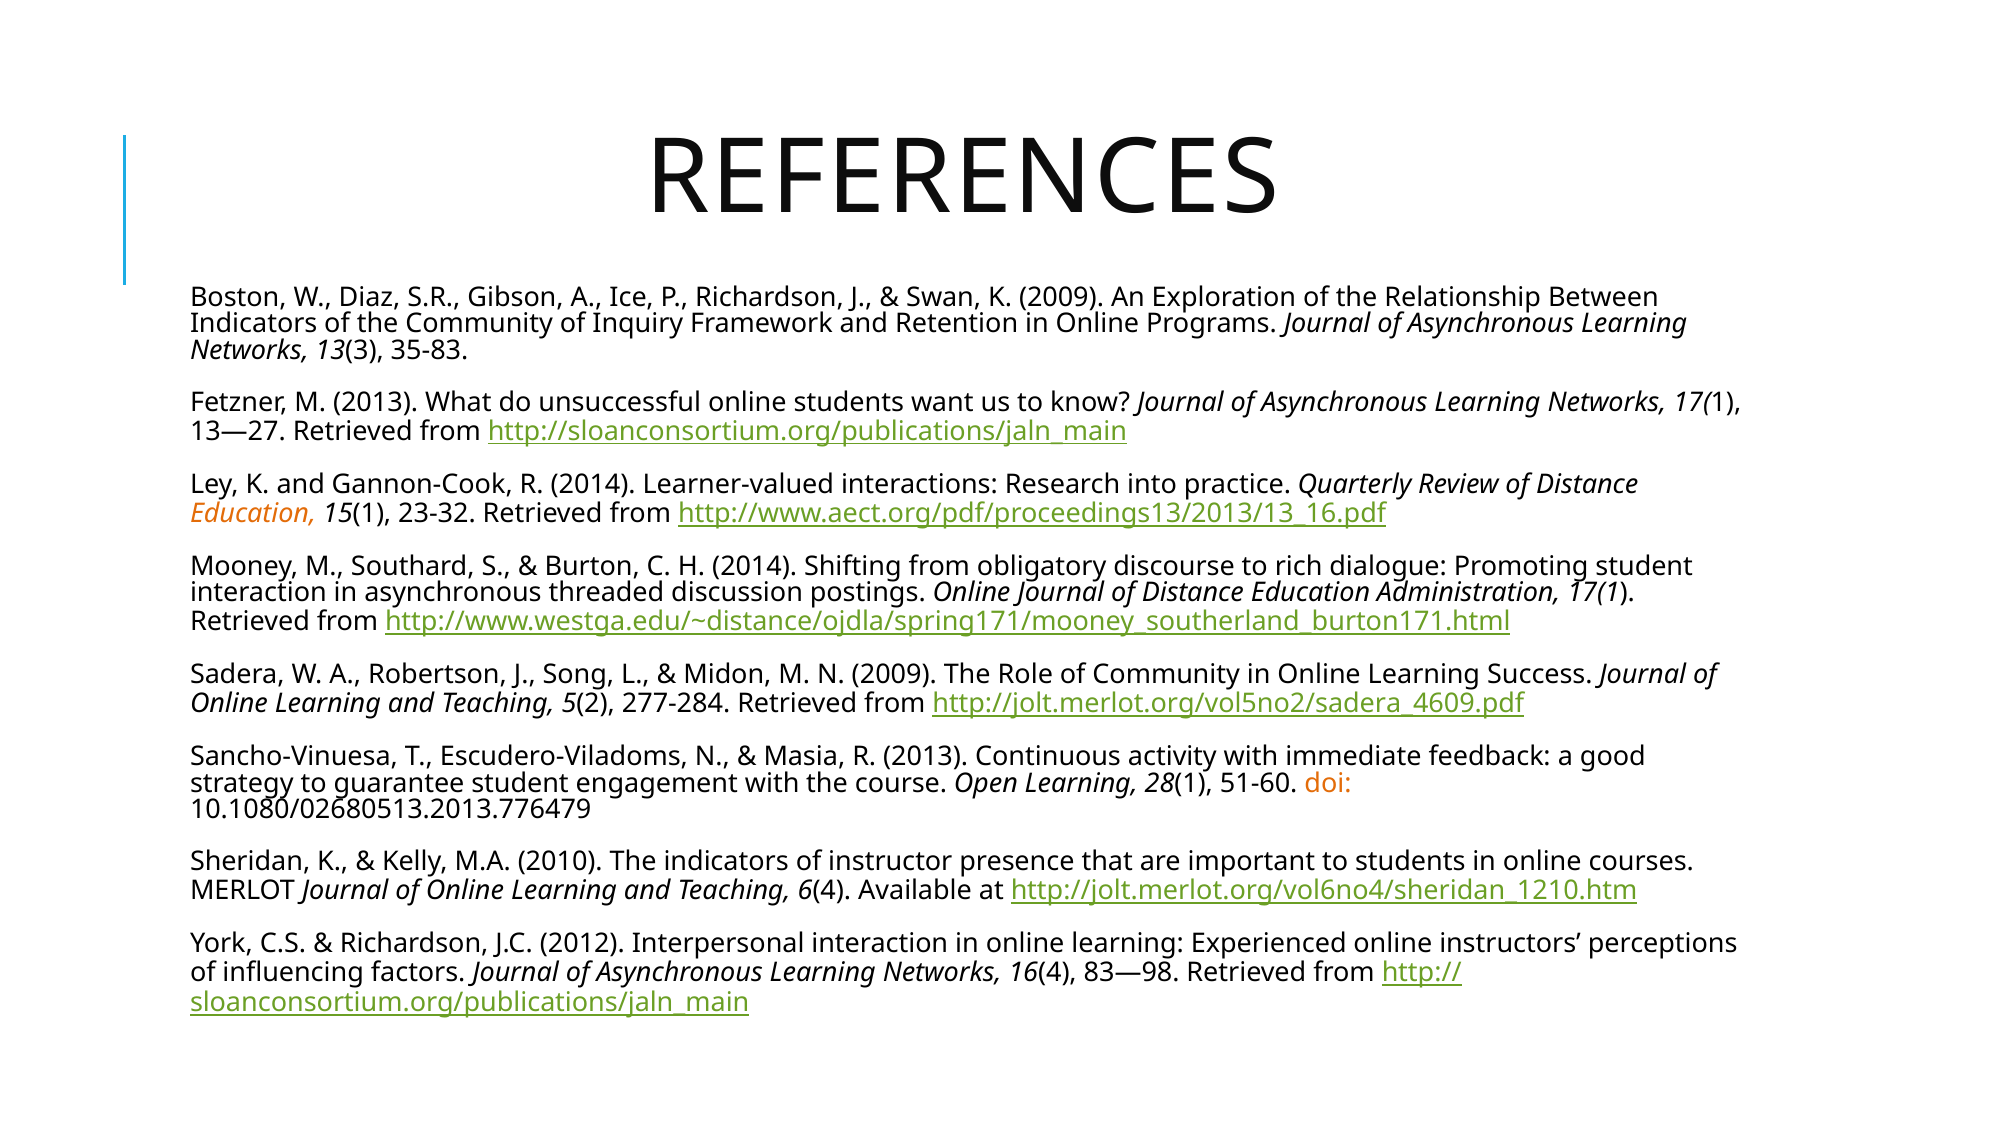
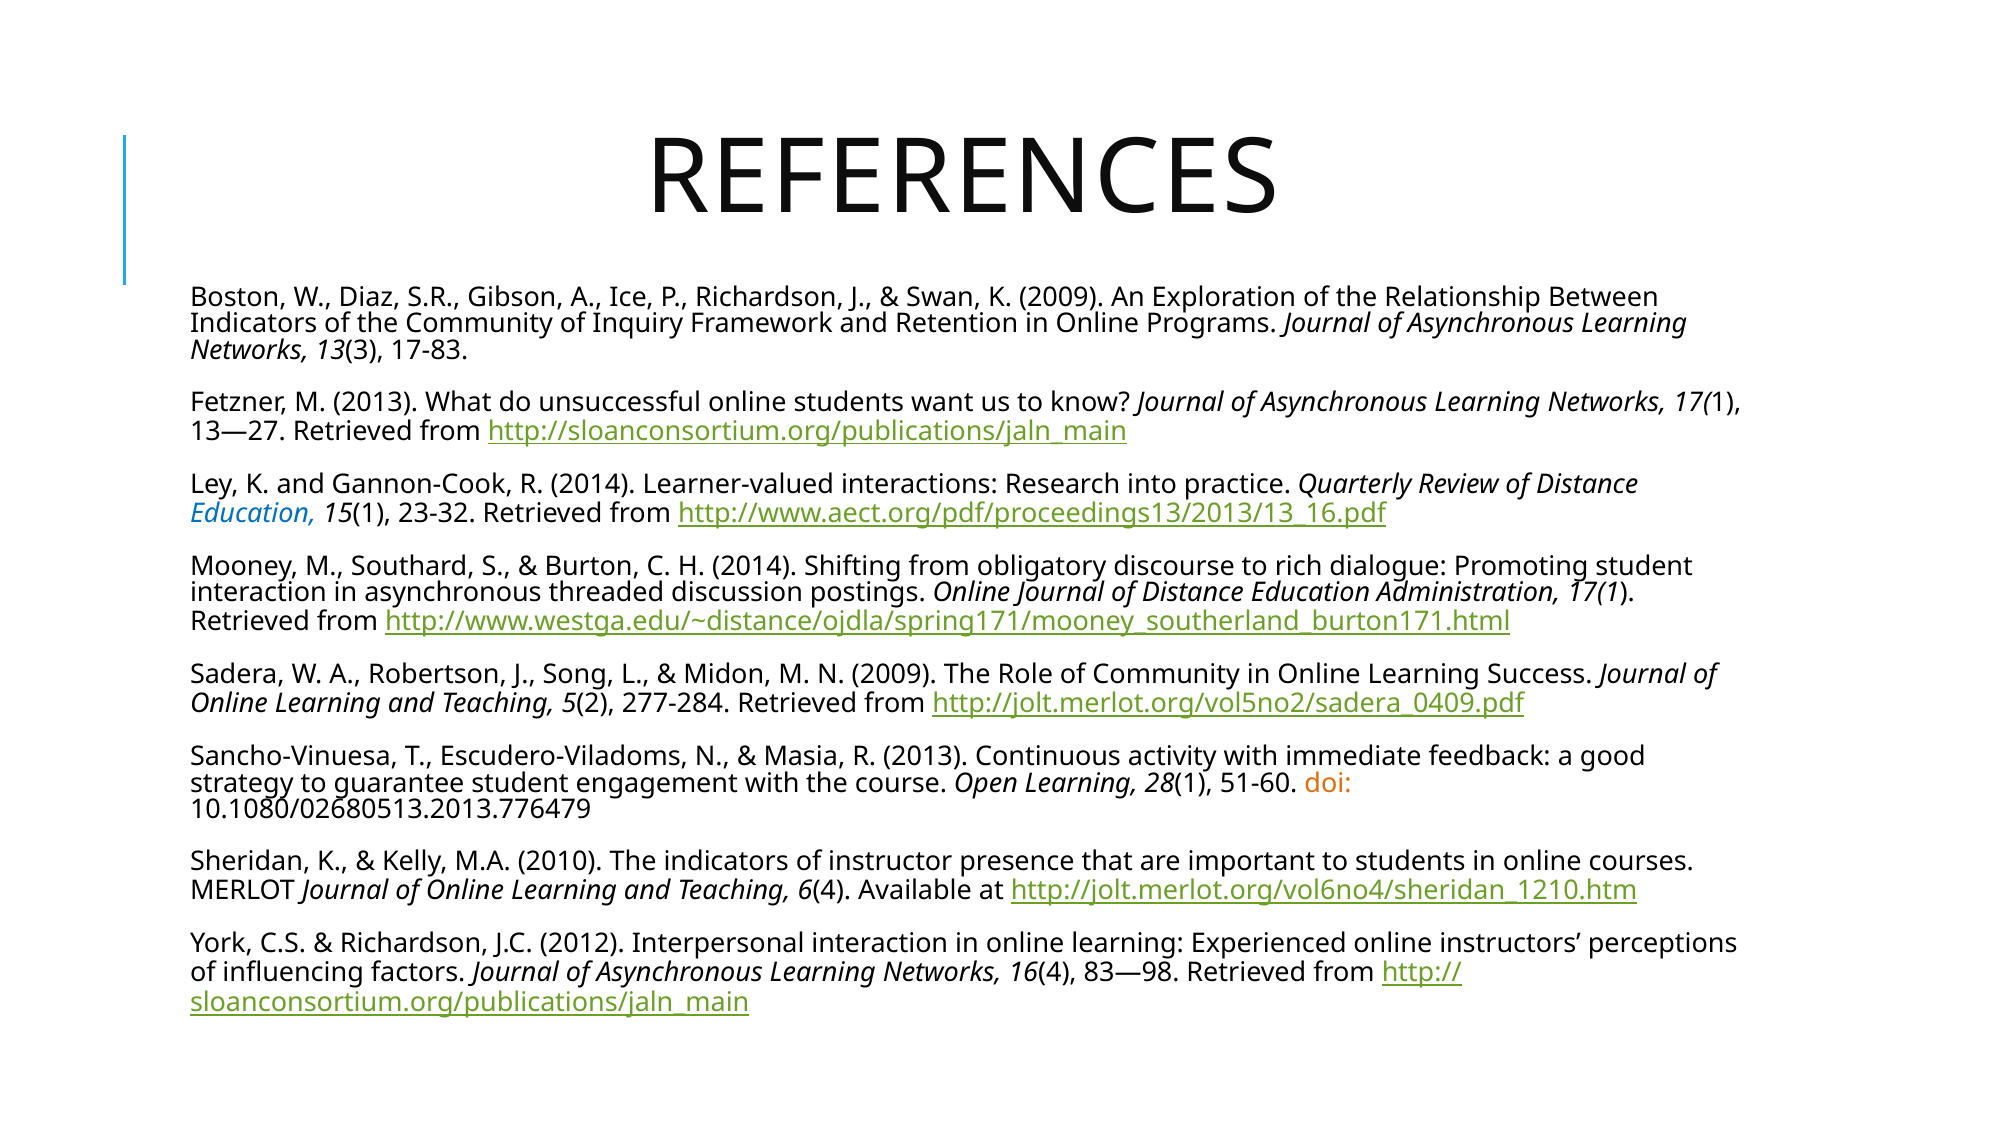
35-83: 35-83 -> 17-83 (430, 350)
Education colour: orange -> blue (253, 514)
http://jolt.merlot.org/vol5no2/sadera_4609.pdf: http://jolt.merlot.org/vol5no2/sadera_4609.pdf -> http://jolt.merlot.org/vol5no2/sadera_0409.pdf (1228, 704)
